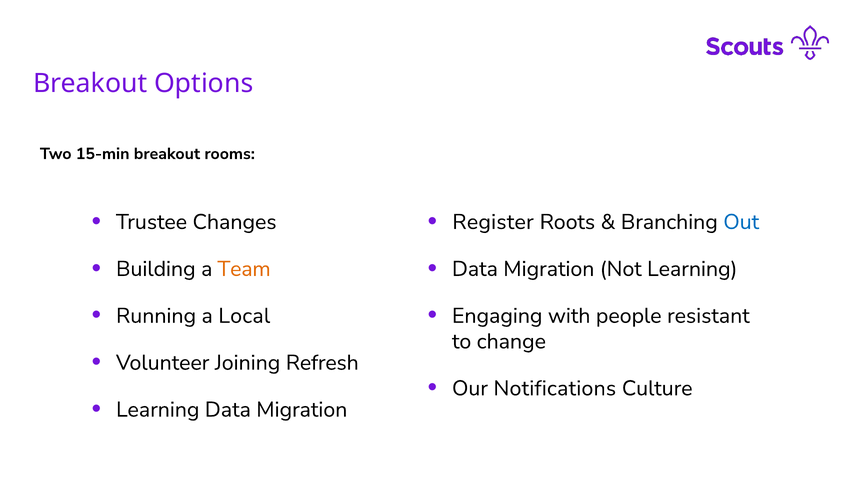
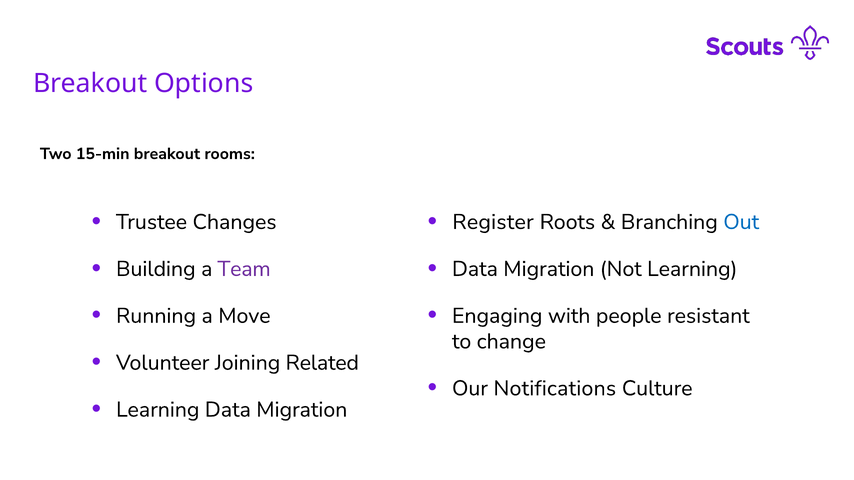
Team colour: orange -> purple (244, 269)
Local: Local -> Move (244, 316)
Refresh: Refresh -> Related (322, 363)
